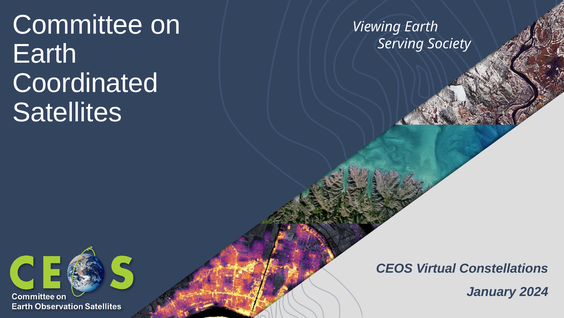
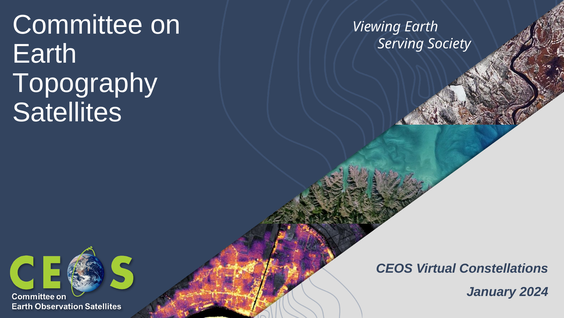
Coordinated: Coordinated -> Topography (85, 83)
